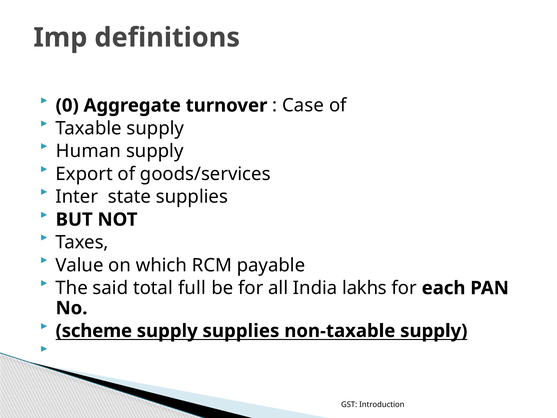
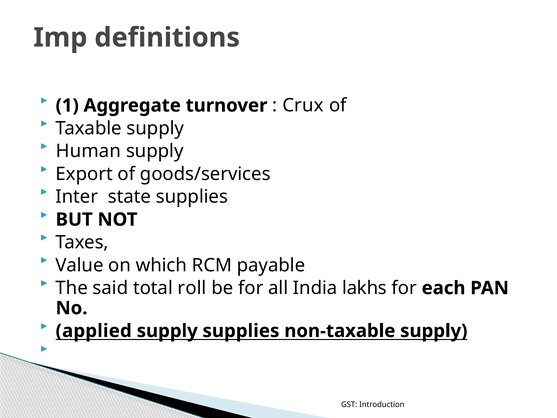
0: 0 -> 1 (67, 105)
Case: Case -> Crux (303, 105)
full: full -> roll (192, 288)
scheme: scheme -> applied (94, 331)
